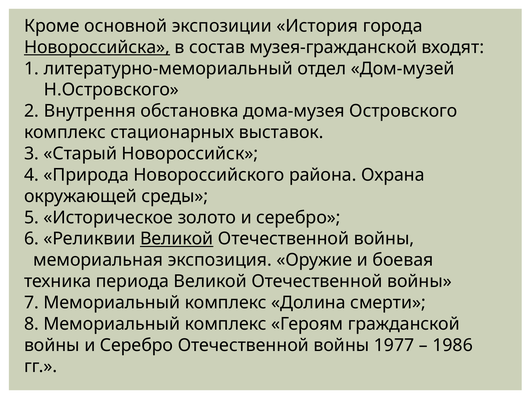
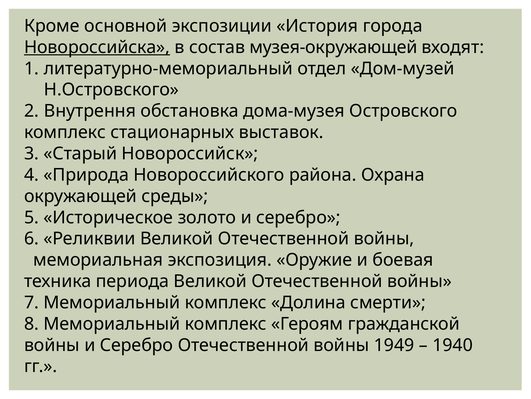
музея-гражданской: музея-гражданской -> музея-окружающей (333, 47)
Великой underline: present -> none (177, 238)
1977: 1977 -> 1949 (394, 345)
1986: 1986 -> 1940 (453, 345)
